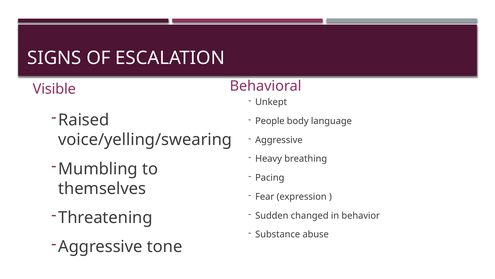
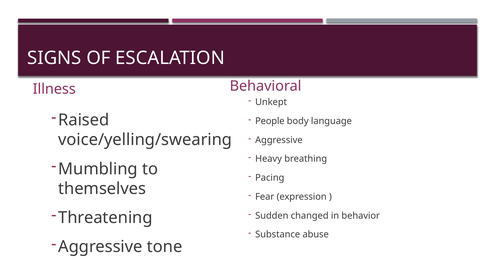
Visible: Visible -> Illness (54, 89)
